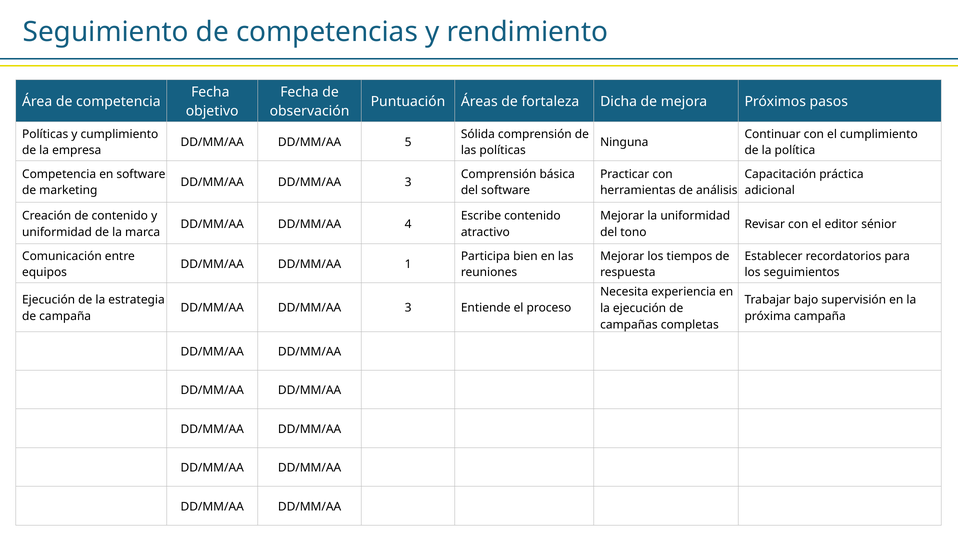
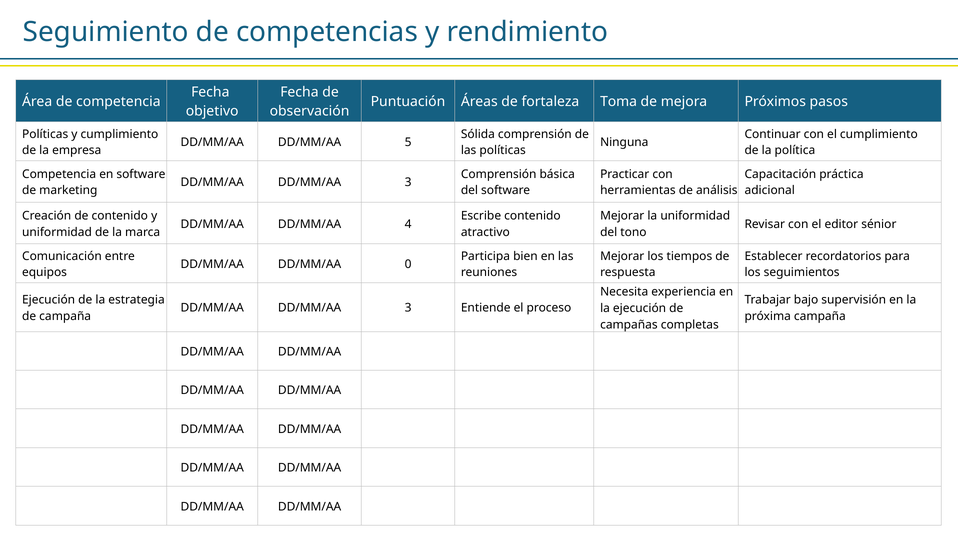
Dicha: Dicha -> Toma (619, 102)
1: 1 -> 0 (408, 264)
